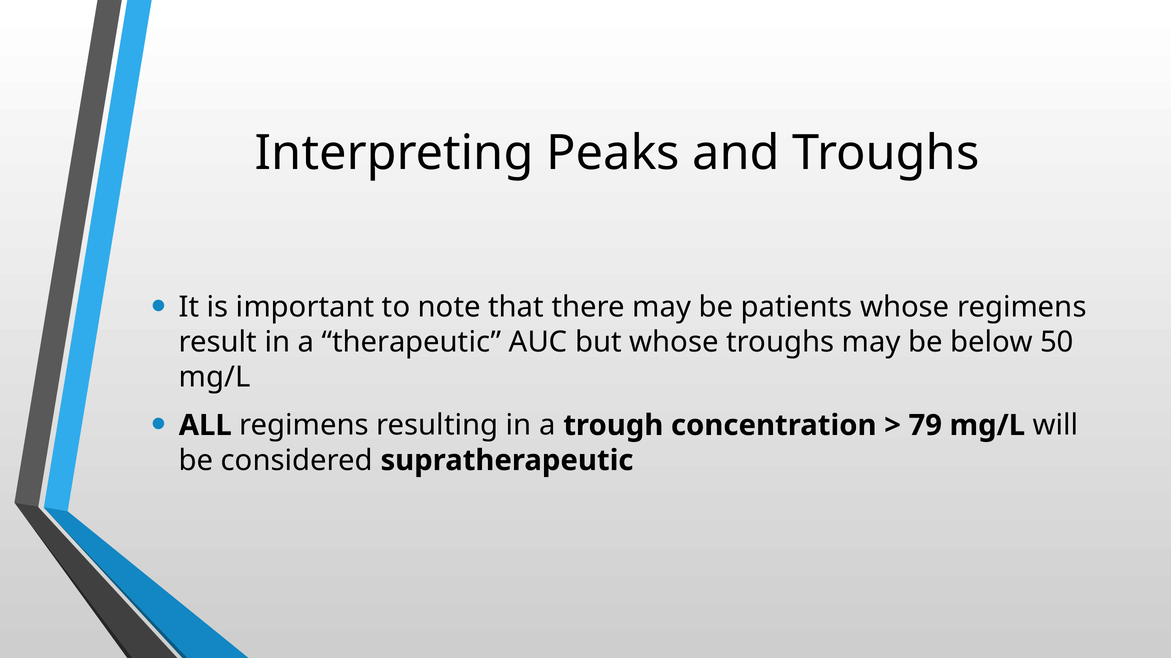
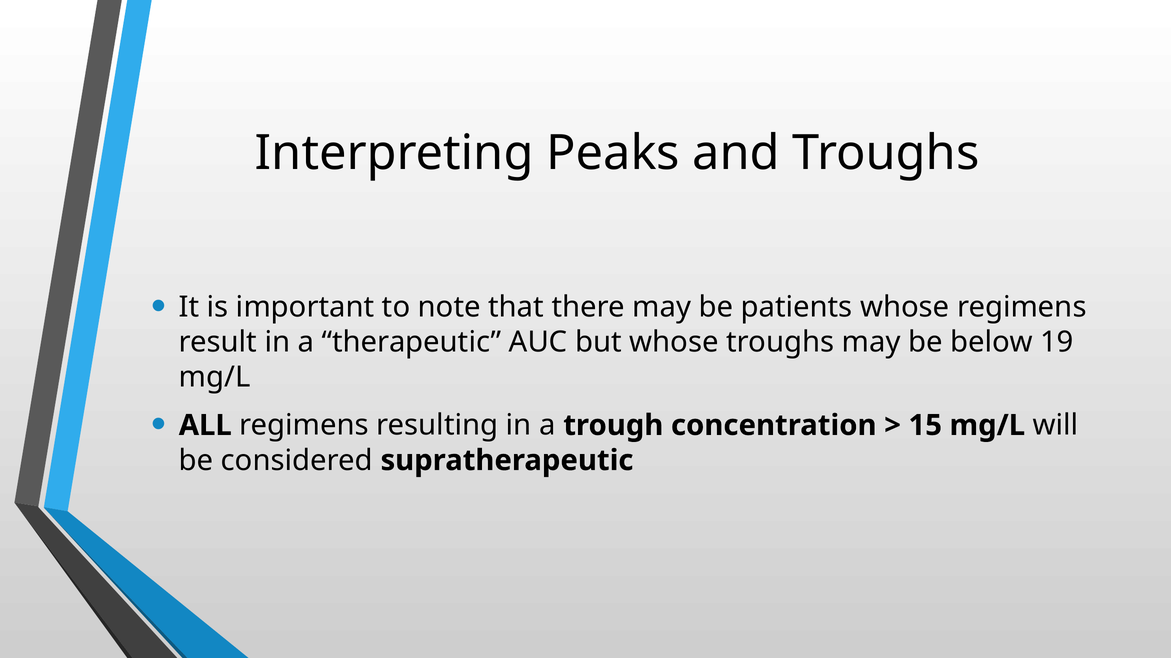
50: 50 -> 19 (1057, 342)
79: 79 -> 15 (925, 426)
